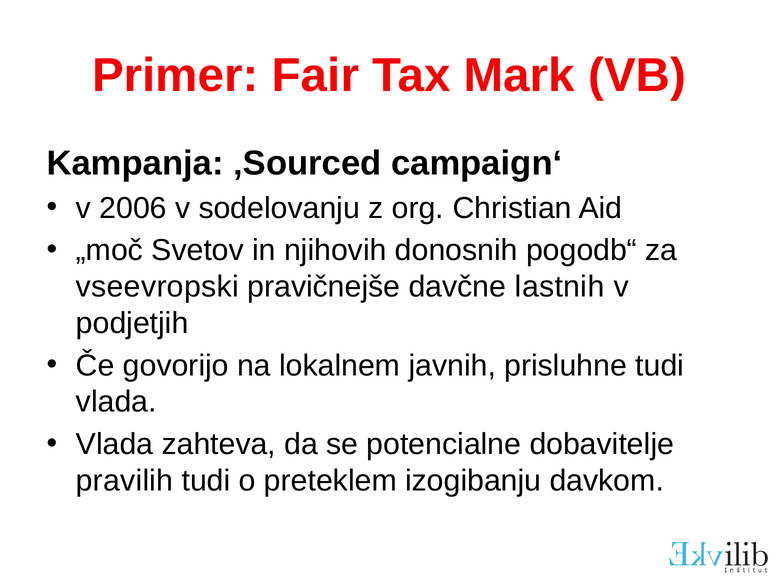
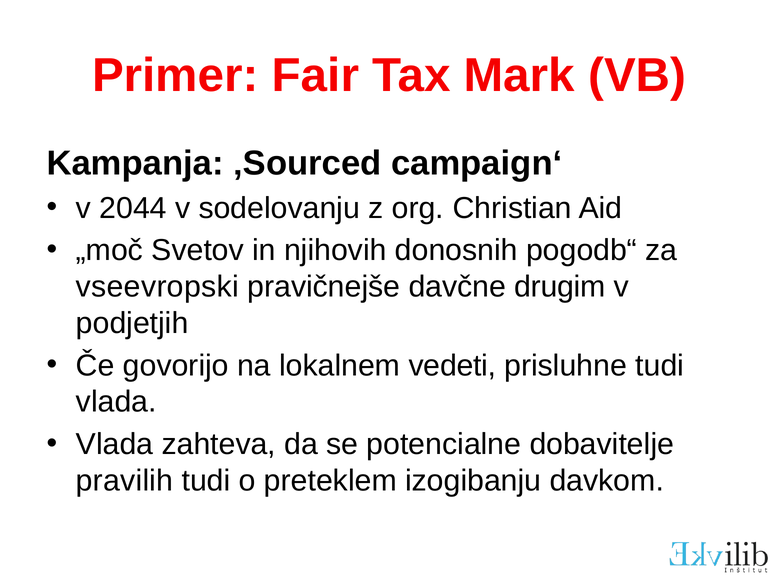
2006: 2006 -> 2044 (133, 208)
lastnih: lastnih -> drugim (560, 287)
javnih: javnih -> vedeti (452, 366)
